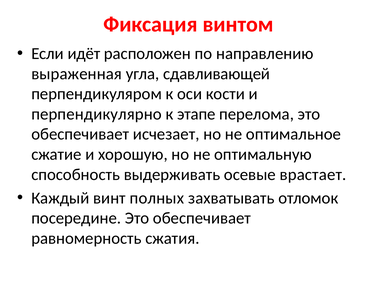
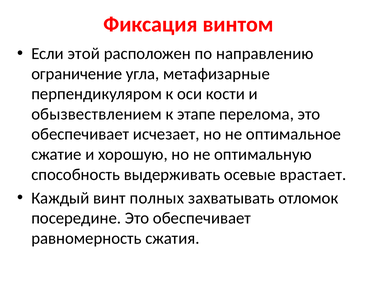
идёт: идёт -> этой (84, 54)
выраженная: выраженная -> ограничение (77, 74)
сдавливающей: сдавливающей -> метафизарные (216, 74)
перпендикулярно: перпендикулярно -> обызвествлением (96, 114)
